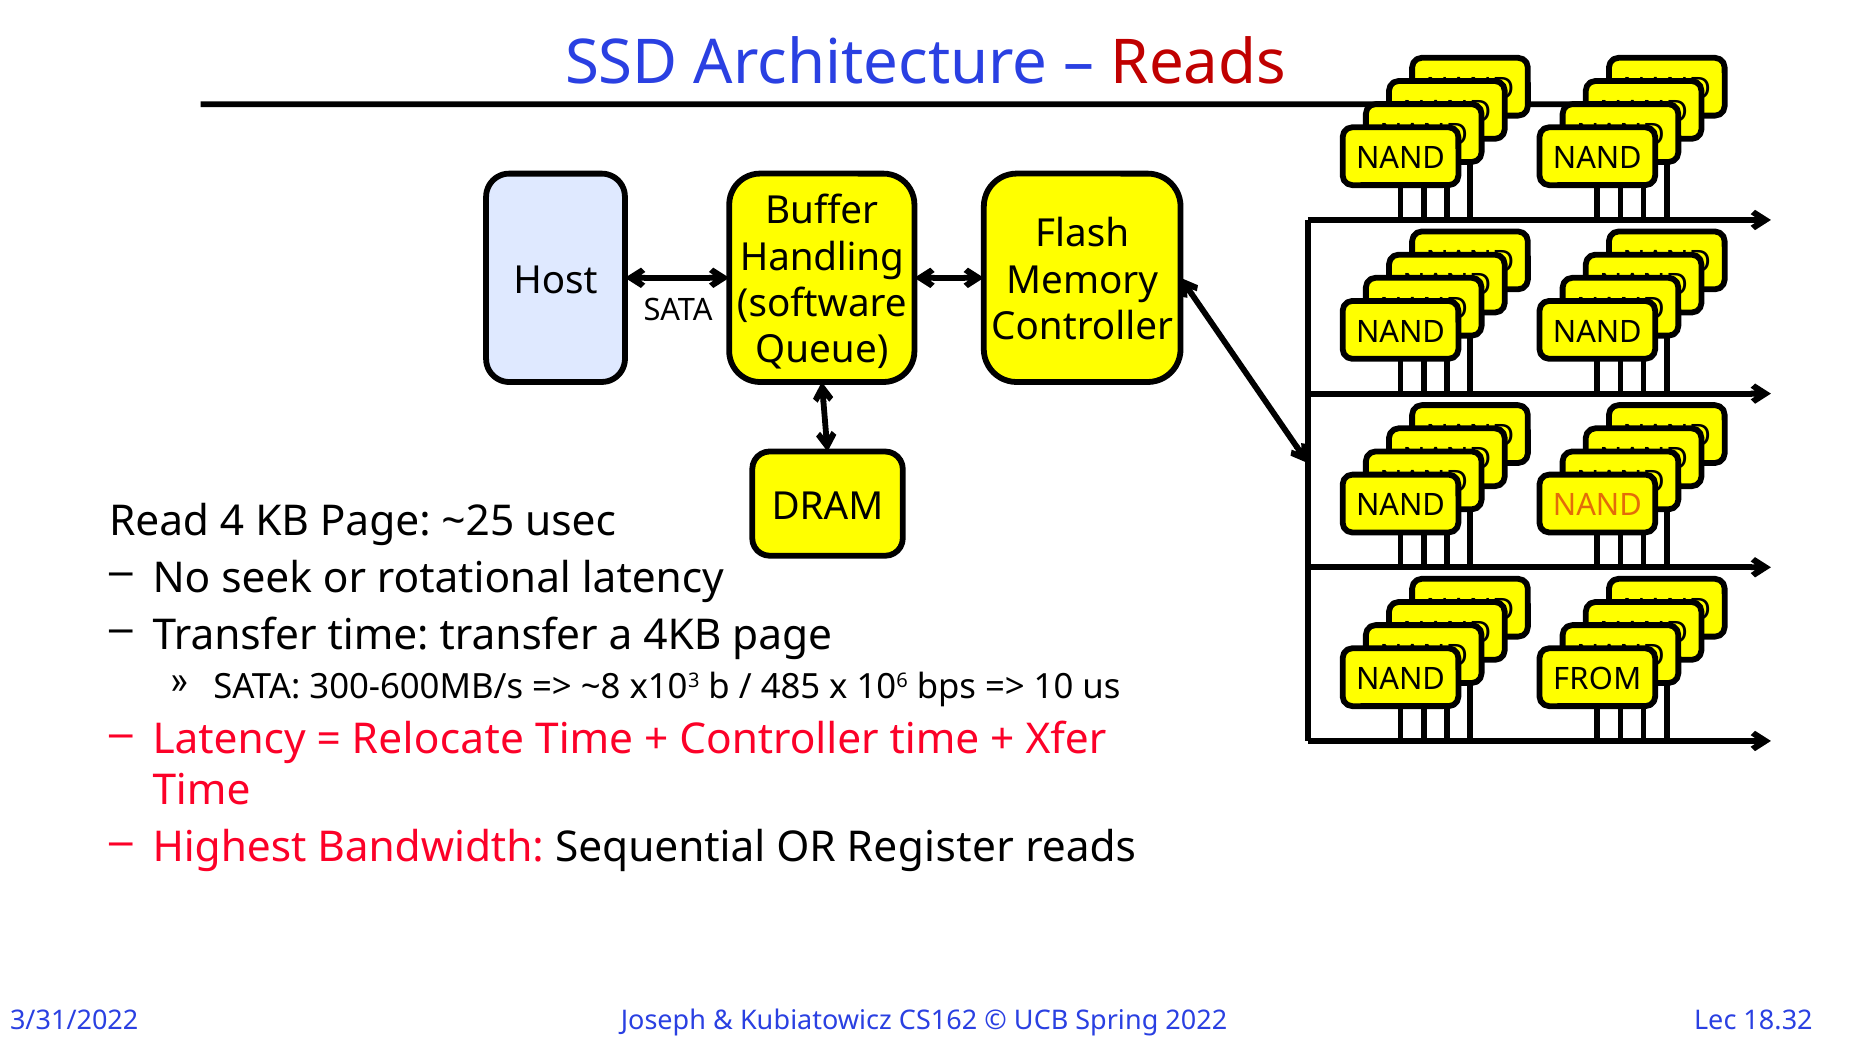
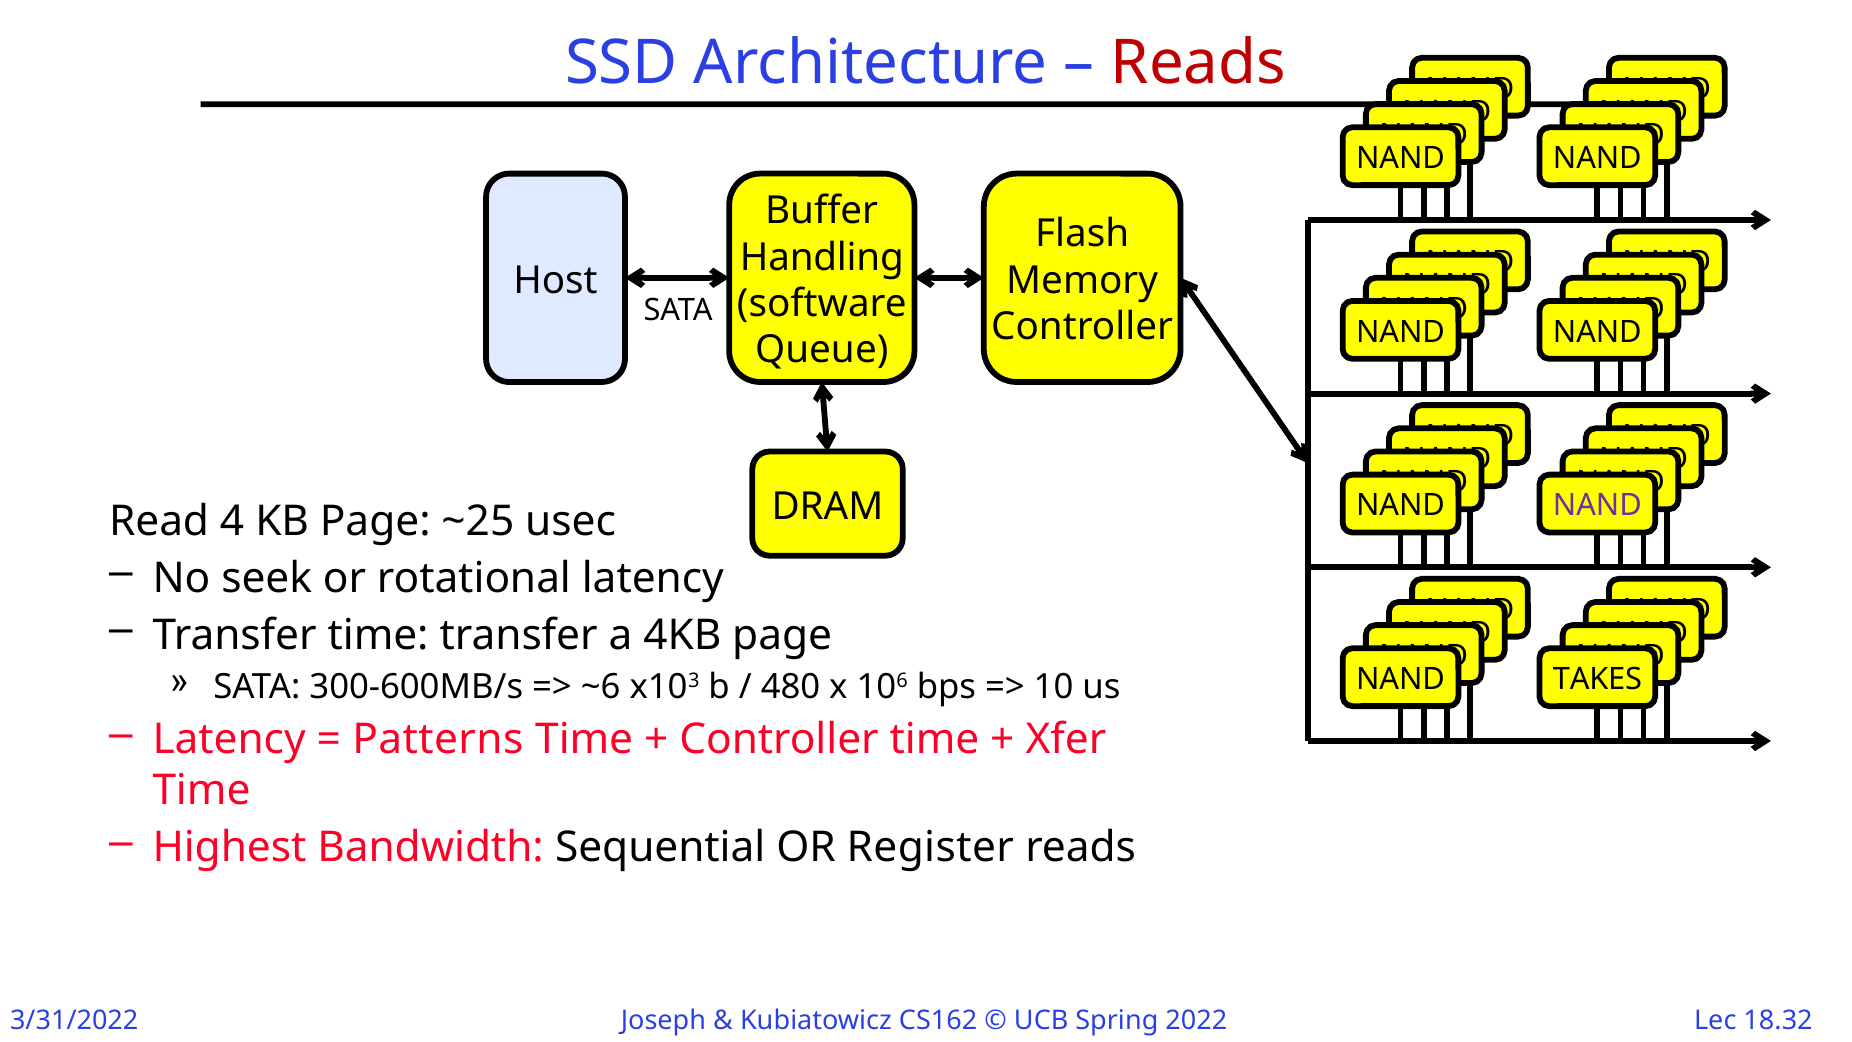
NAND colour: orange -> purple (1597, 506)
~8: ~8 -> ~6 (601, 687)
485: 485 -> 480 (791, 687)
FROM: FROM -> TAKES (1597, 679)
Relocate: Relocate -> Patterns (438, 740)
